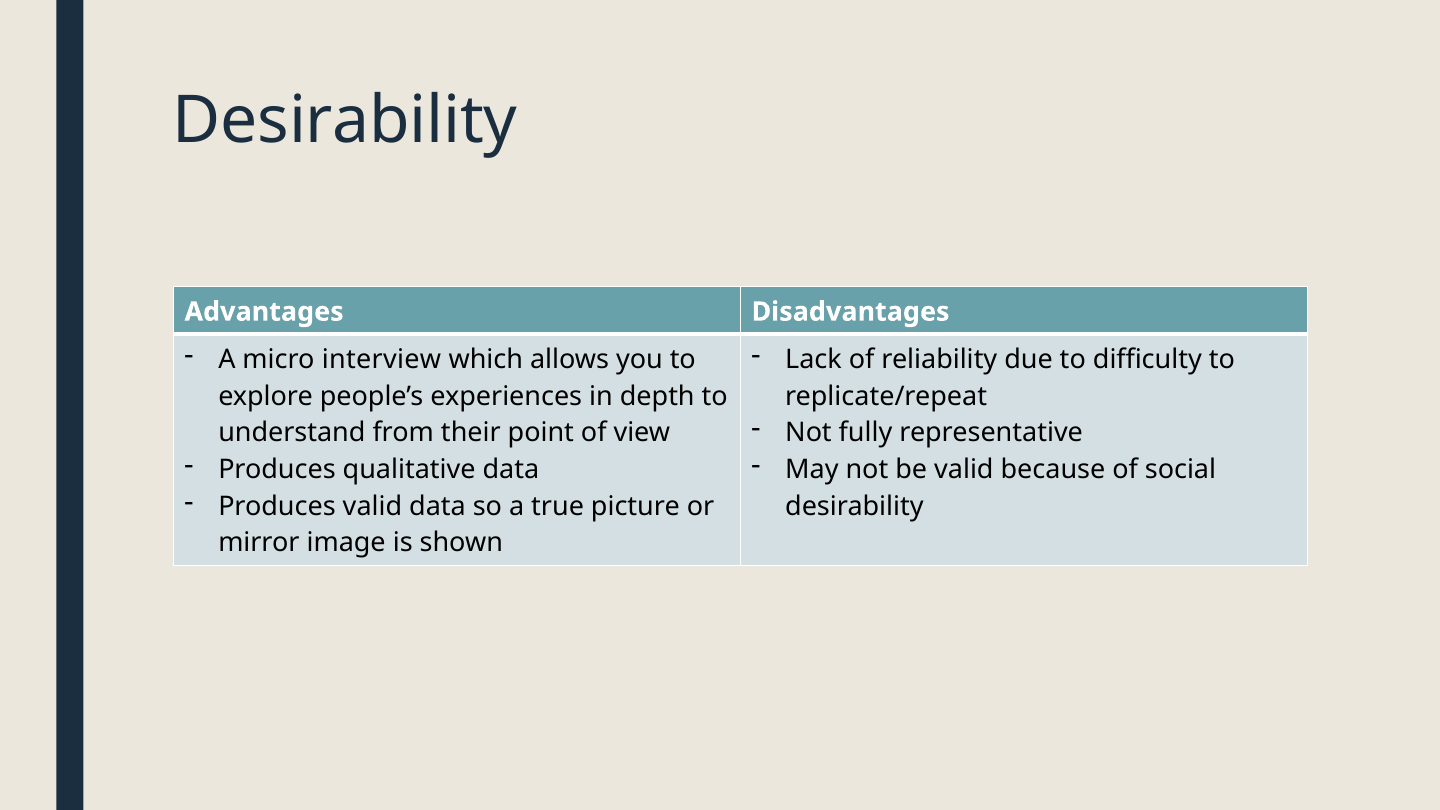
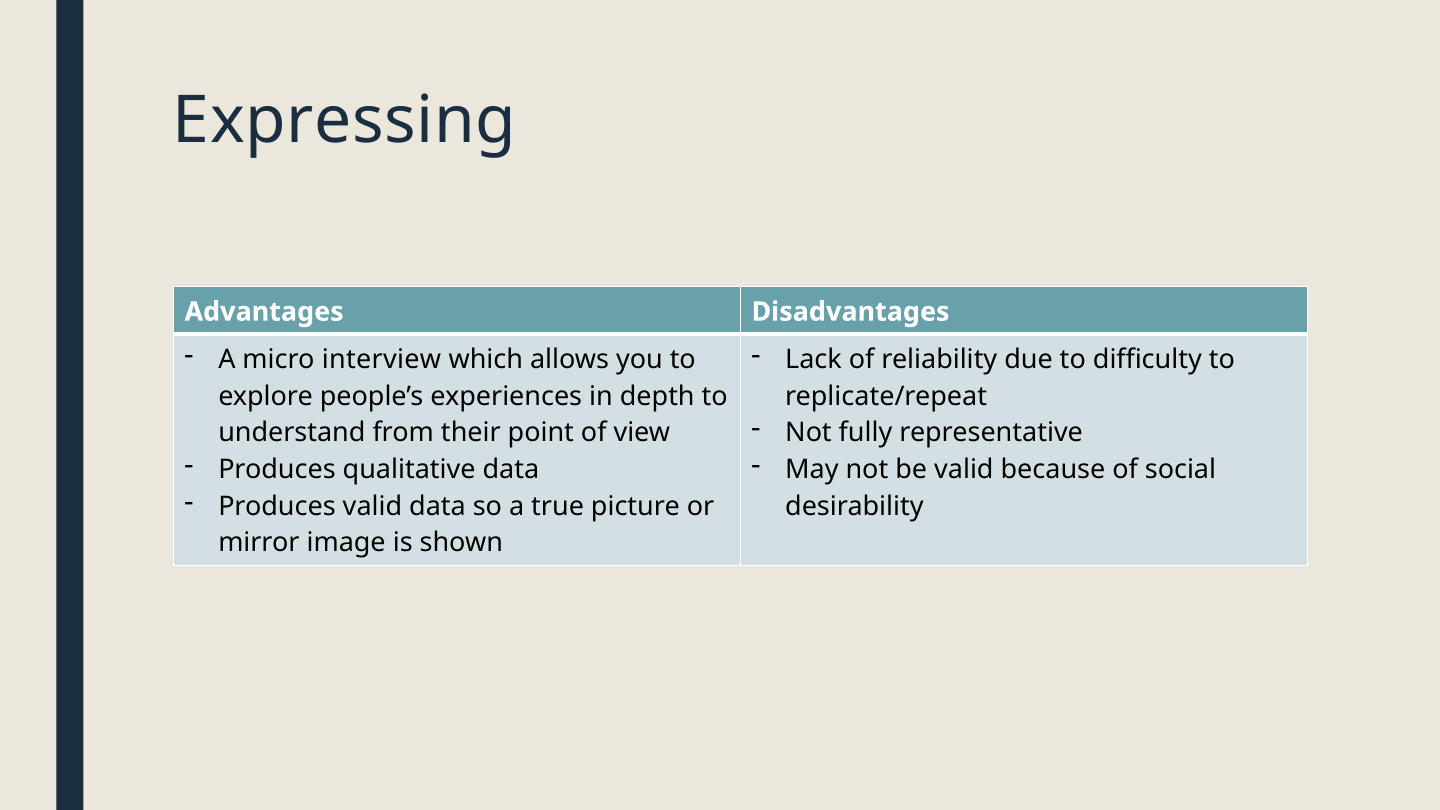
Desirability: Desirability -> Expressing (345, 121)
